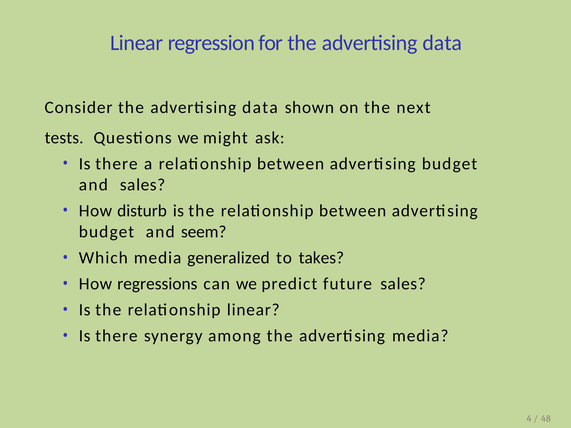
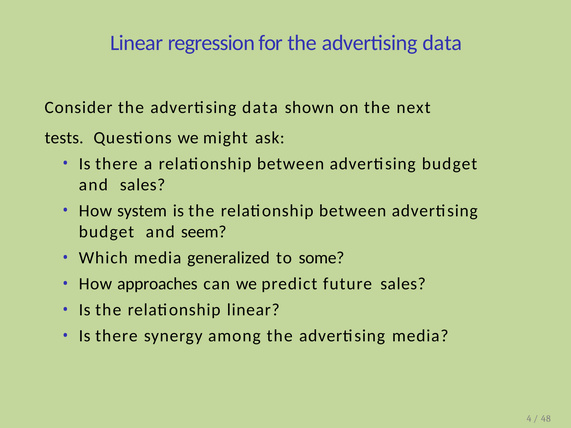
disturb: disturb -> system (142, 211)
takes: takes -> some (322, 258)
regressions: regressions -> approaches (157, 284)
